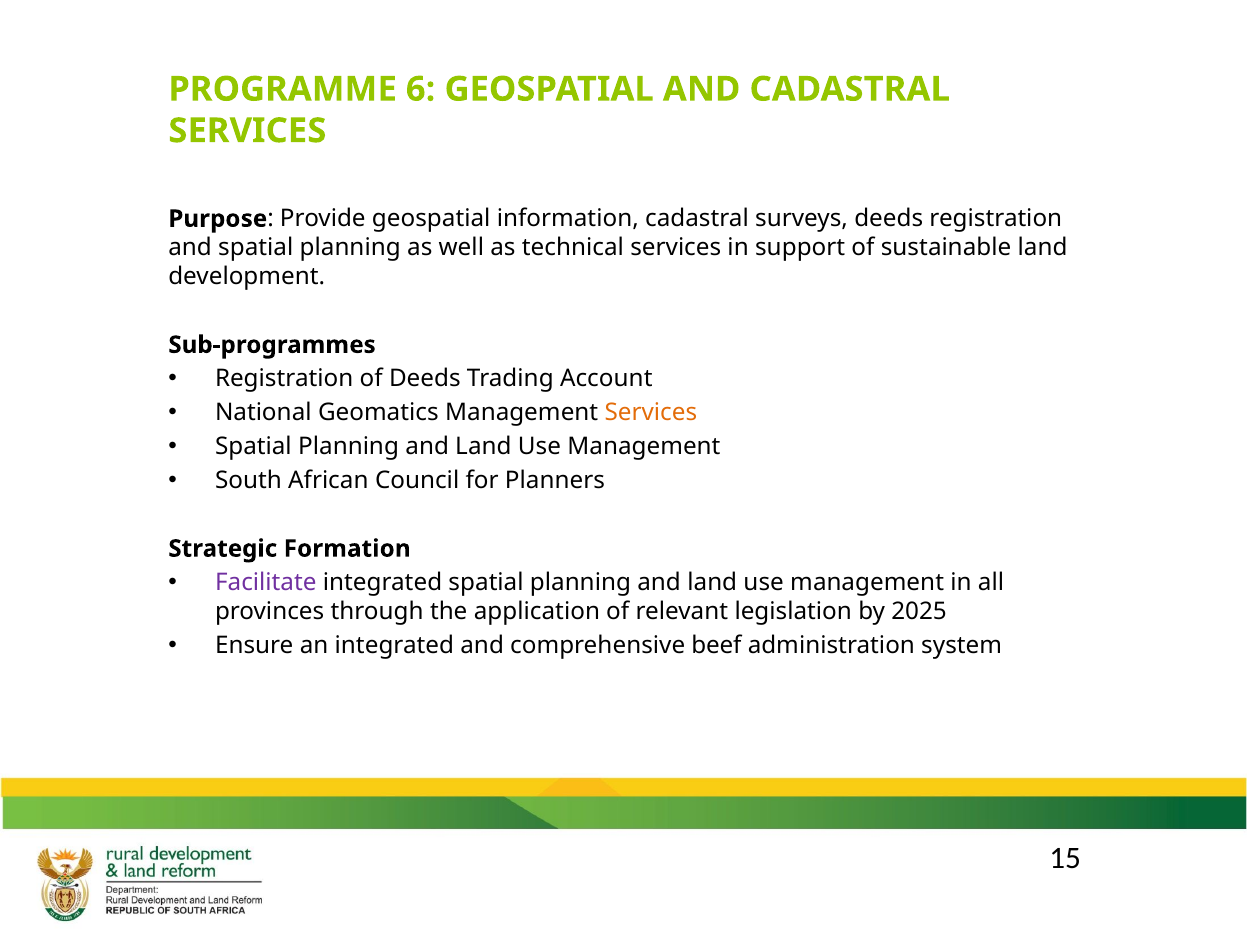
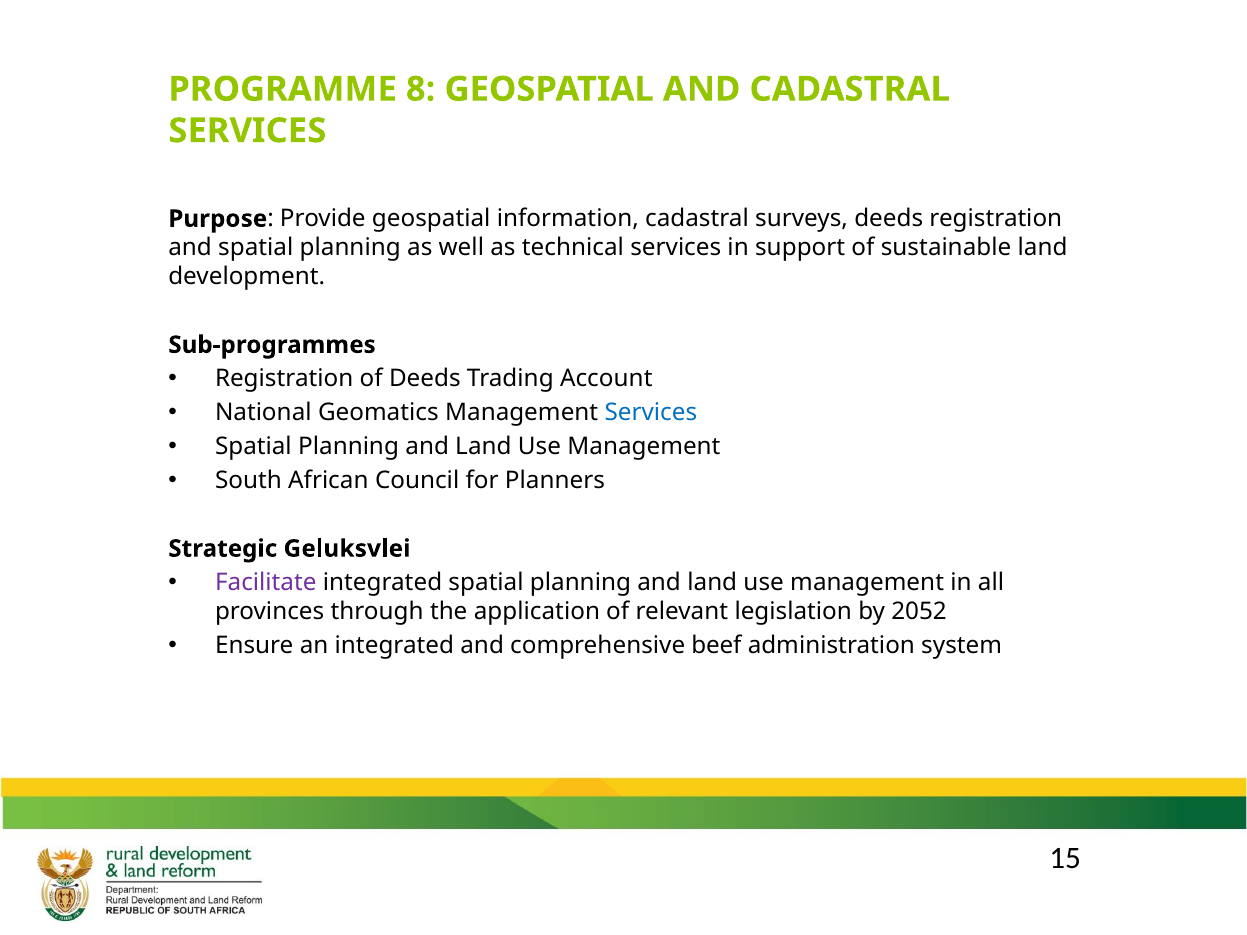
6: 6 -> 8 (421, 89)
Services colour: orange -> blue (651, 413)
Formation: Formation -> Geluksvlei (347, 549)
2025: 2025 -> 2052 (919, 612)
